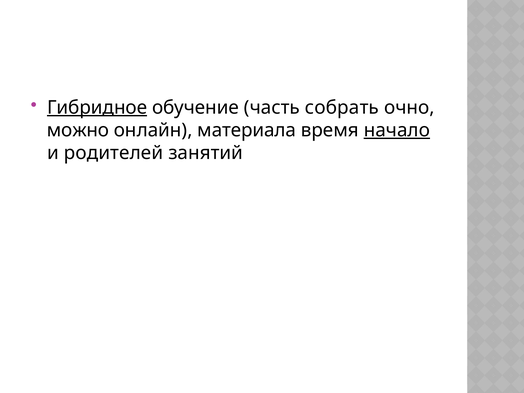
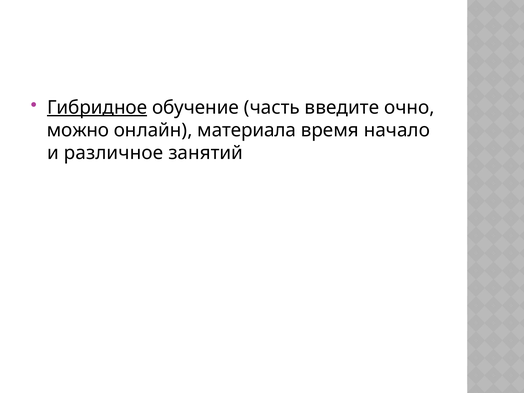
собрать: собрать -> введите (342, 107)
начало underline: present -> none (397, 130)
родителей: родителей -> различное (114, 153)
